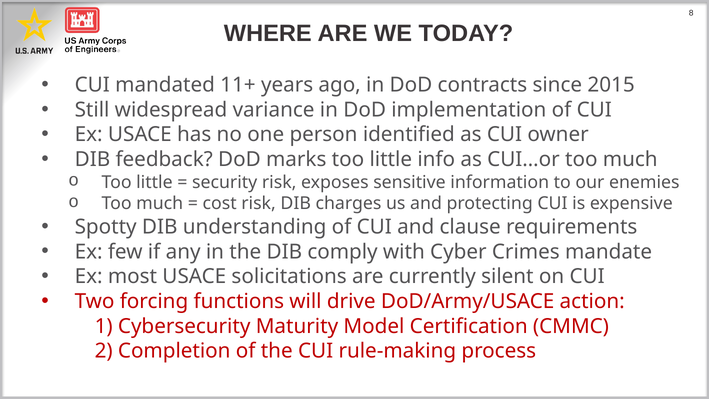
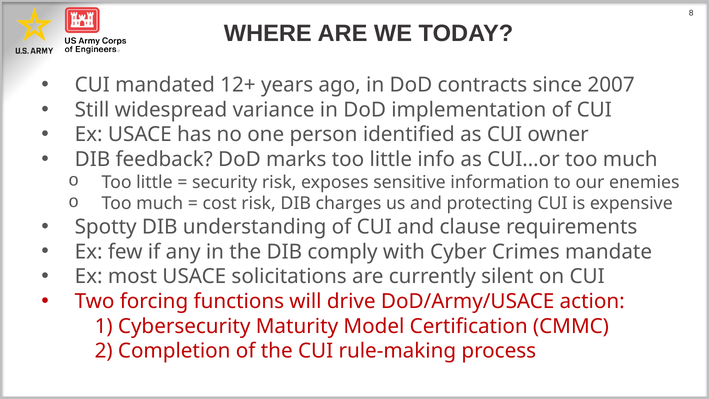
11+: 11+ -> 12+ (238, 85)
2015: 2015 -> 2007 (611, 85)
